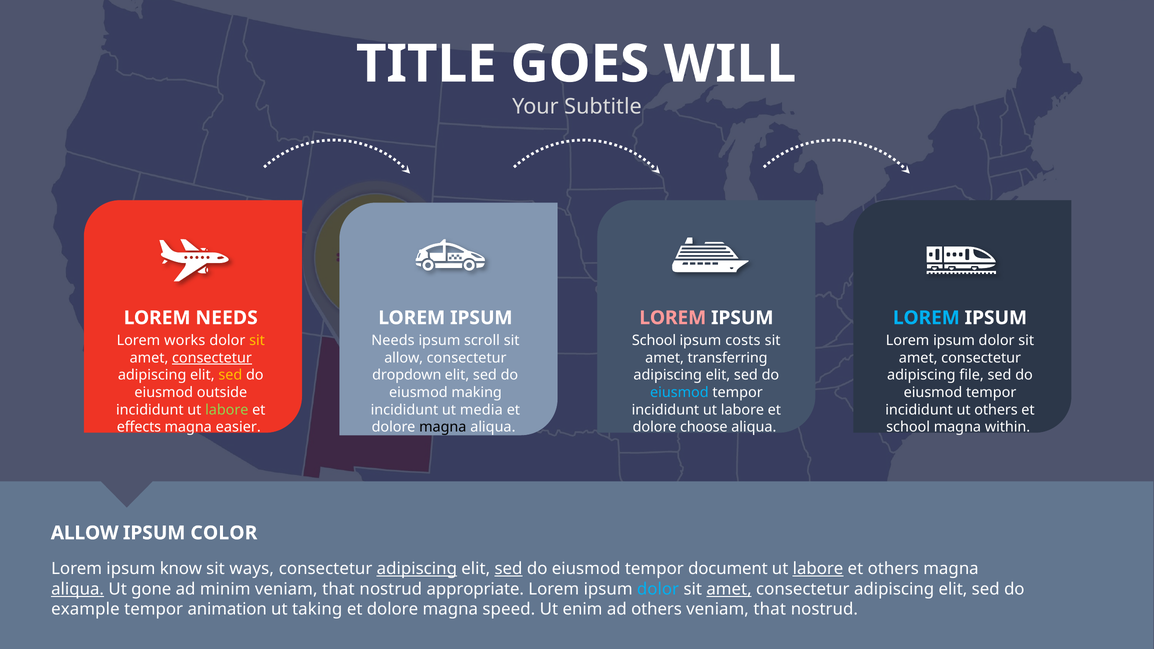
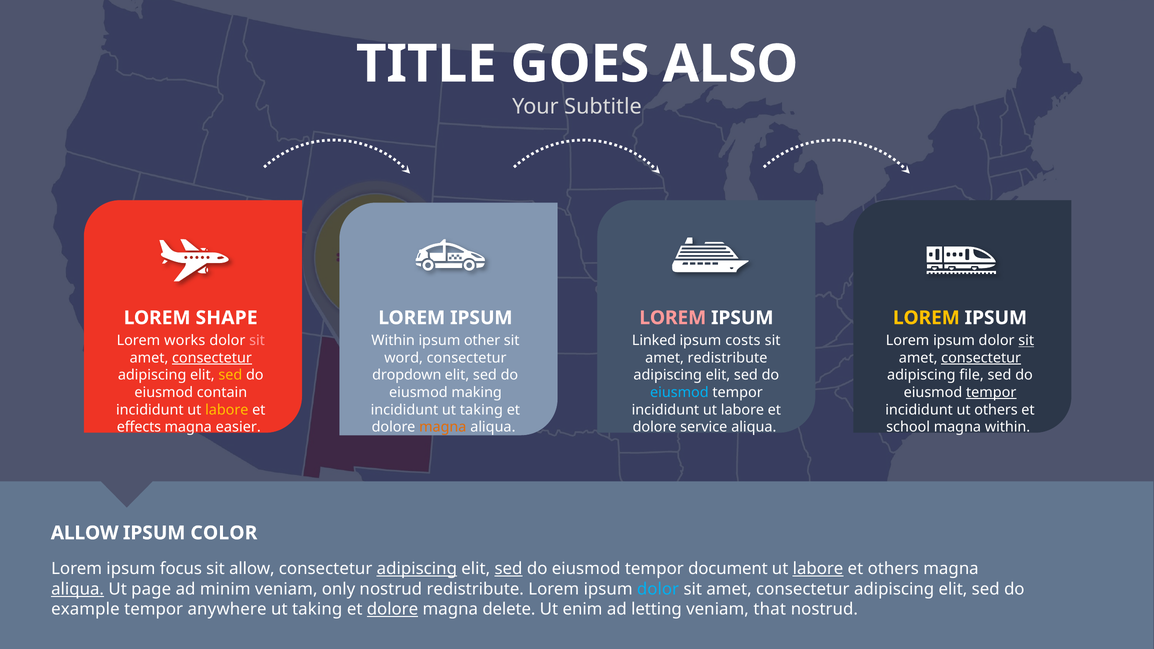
WILL: WILL -> ALSO (730, 64)
LOREM NEEDS: NEEDS -> SHAPE (227, 318)
LOREM colour: light blue -> yellow (926, 318)
sit colour: yellow -> pink (257, 341)
Needs: Needs -> Within (393, 341)
scroll: scroll -> other (482, 341)
School: School -> Linked (654, 341)
sit underline: none -> present (1026, 341)
allow: allow -> word (404, 358)
amet transferring: transferring -> redistribute (728, 358)
consectetur underline: none -> present (981, 358)
outside: outside -> contain (222, 393)
tempor underline: none -> present (991, 393)
labore colour: light green -> yellow (227, 410)
incididunt ut media: media -> taking (481, 410)
magna colour: black -> orange (443, 427)
choose: choose -> service (704, 427)
know: know -> focus (181, 569)
sit ways: ways -> allow (252, 569)
gone: gone -> page (151, 589)
minim veniam that: that -> only (339, 589)
nostrud appropriate: appropriate -> redistribute (475, 589)
amet underline: present -> none (729, 589)
animation: animation -> anywhere (227, 609)
dolore underline: none -> present (392, 609)
speed: speed -> delete (509, 609)
ad others: others -> letting (656, 609)
